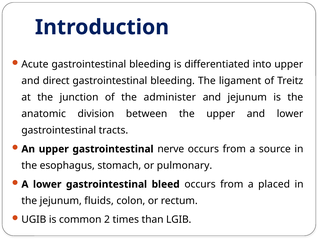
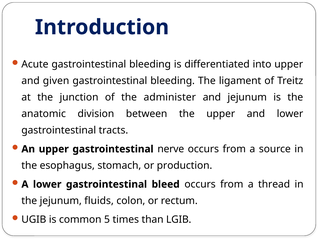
direct: direct -> given (56, 81)
pulmonary: pulmonary -> production (185, 165)
placed: placed -> thread (274, 184)
2: 2 -> 5 (107, 219)
